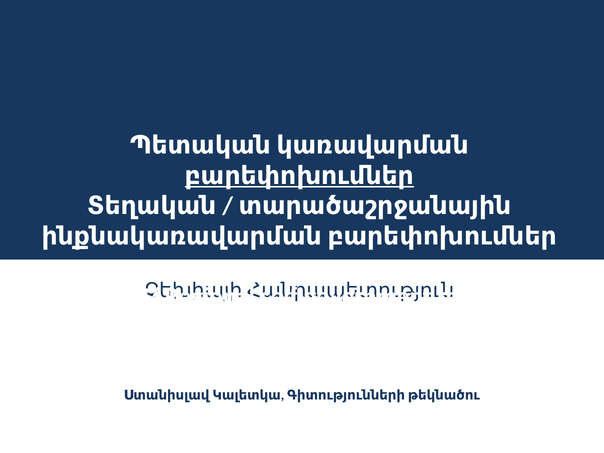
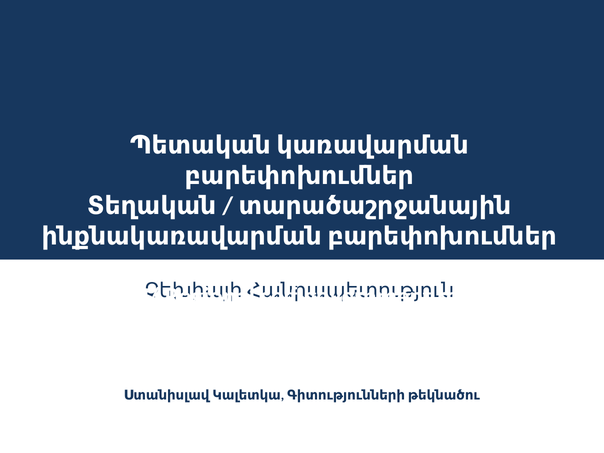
բարեփոխումներ underline: present -> none (299, 176)
